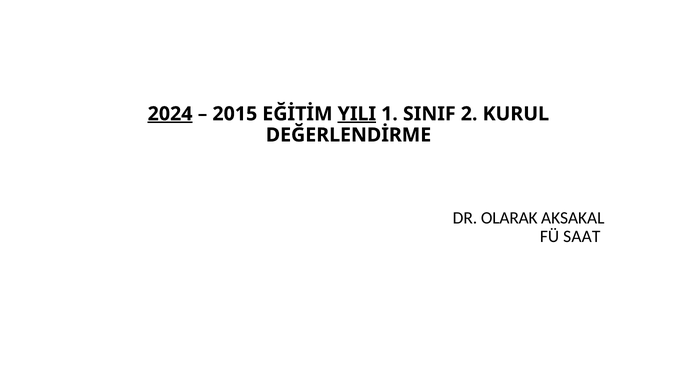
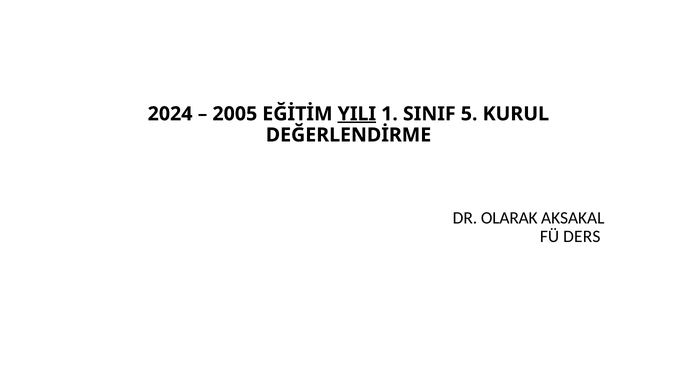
2024 underline: present -> none (170, 114)
2015: 2015 -> 2005 (235, 114)
2: 2 -> 5 (469, 114)
SAAT: SAAT -> DERS (582, 237)
